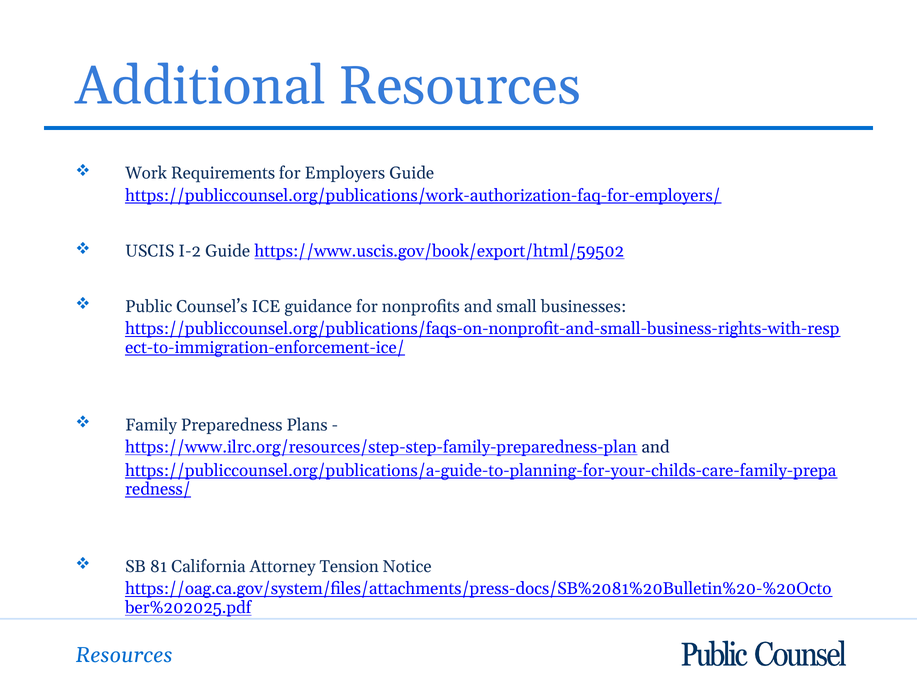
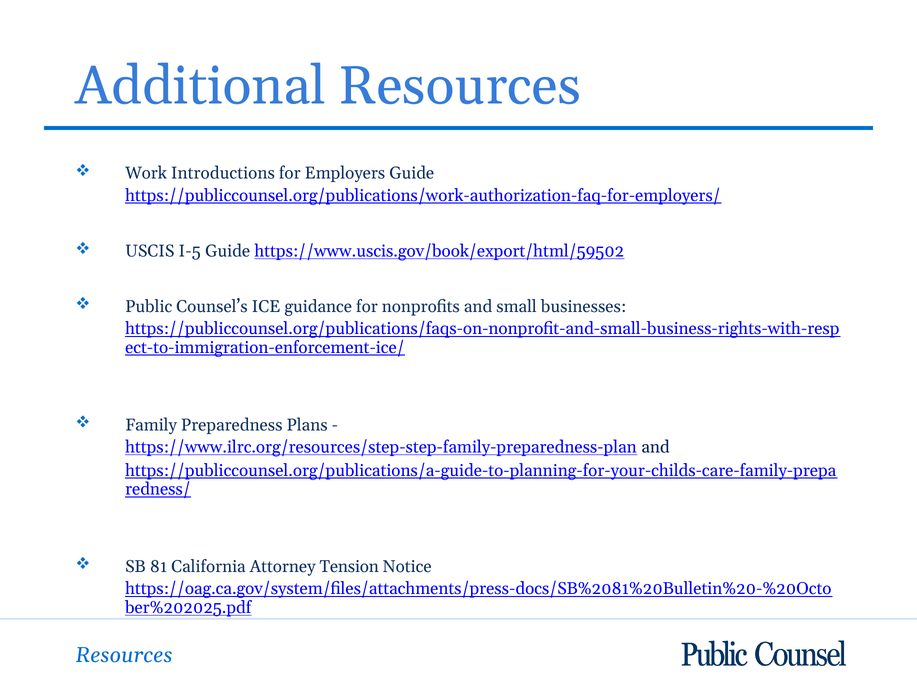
Requirements: Requirements -> Introductions (223, 173)
I-2: I-2 -> I-5 (190, 251)
